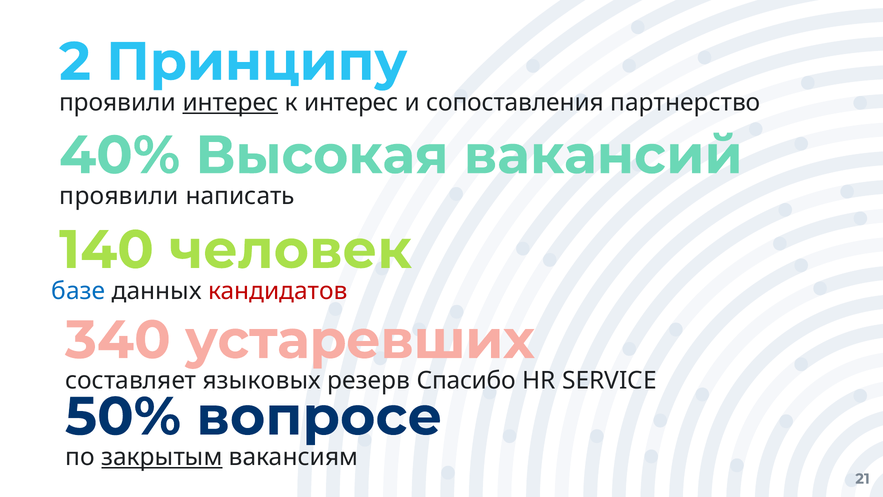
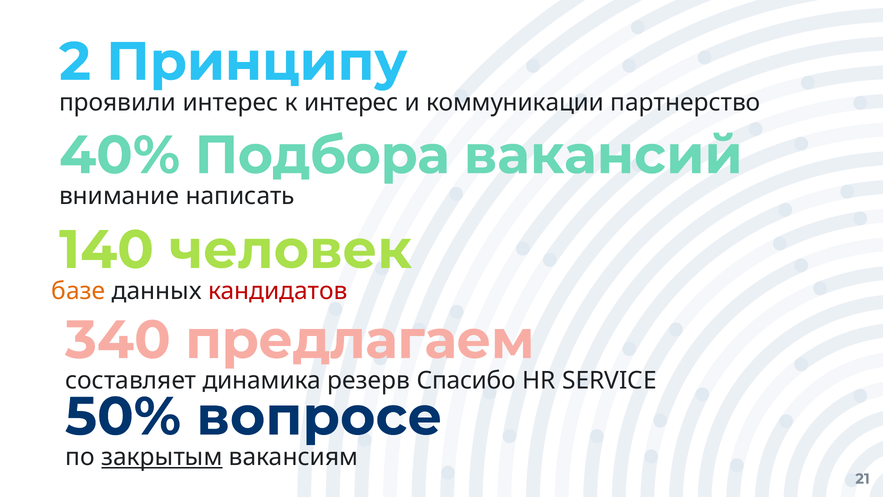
интерес underline: present -> none (230, 102)
сопоставления: сопоставления -> коммуникации (515, 102)
Высокая: Высокая -> Подбора (322, 155)
проявили: проявили -> внимание (119, 196)
базе colour: blue -> orange (78, 291)
устаревших: устаревших -> предлагаем (360, 340)
языковых: языковых -> динамика (262, 381)
